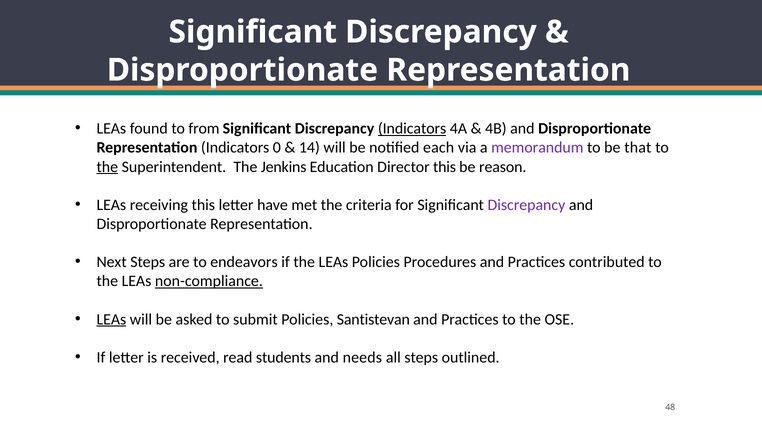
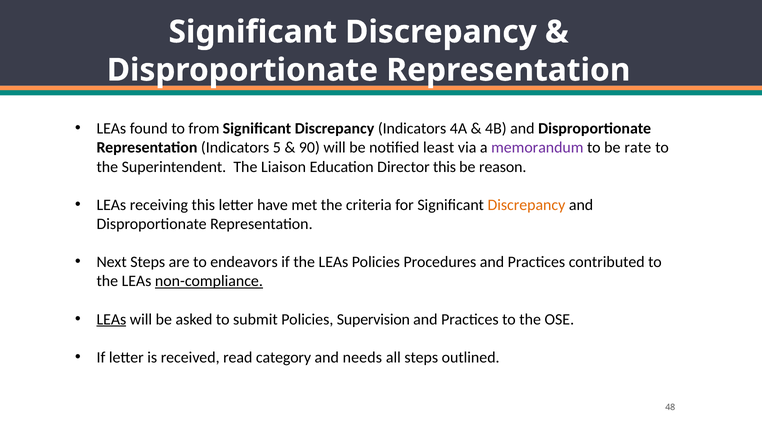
Indicators underline: present -> none (412, 129)
0: 0 -> 5 (277, 148)
14: 14 -> 90 (309, 148)
each: each -> least (439, 148)
that: that -> rate (638, 148)
the underline: present -> none (107, 167)
Jenkins: Jenkins -> Liaison (284, 167)
Discrepancy colour: purple -> orange (526, 205)
Santistevan: Santistevan -> Supervision (373, 319)
students: students -> category (284, 357)
